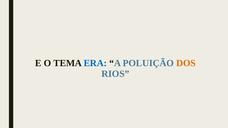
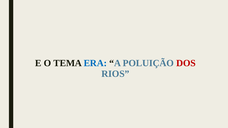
DOS colour: orange -> red (186, 63)
